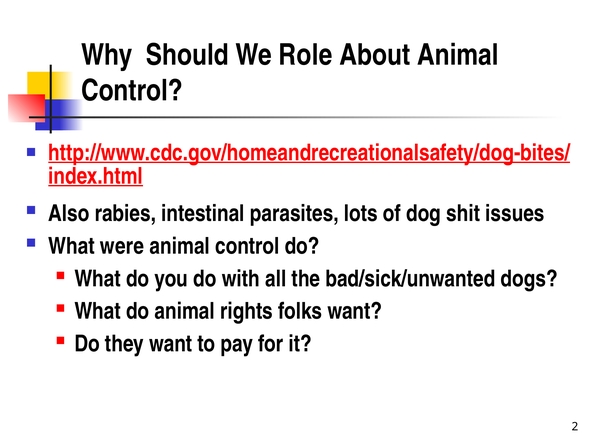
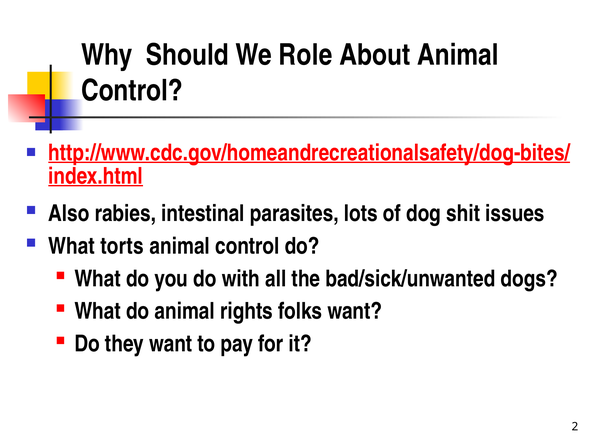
were: were -> torts (122, 246)
